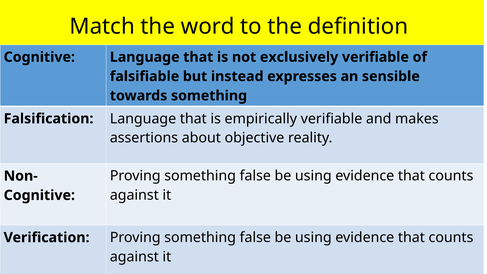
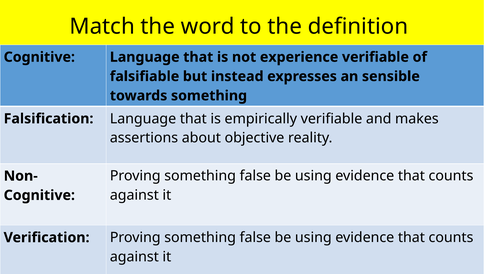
exclusively: exclusively -> experience (299, 57)
